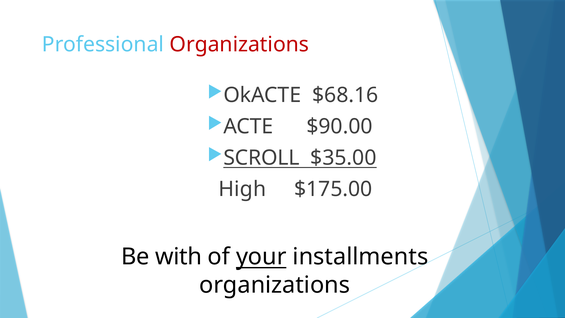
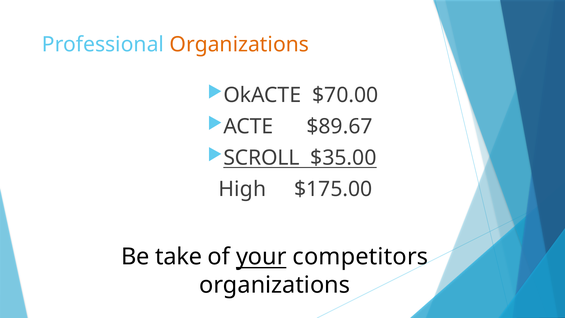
Organizations colour: red -> orange (239, 45)
$68.16: $68.16 -> $70.00 (345, 95)
$90.00: $90.00 -> $89.67 (339, 127)
with: with -> take (179, 257)
installments: installments -> competitors (360, 257)
